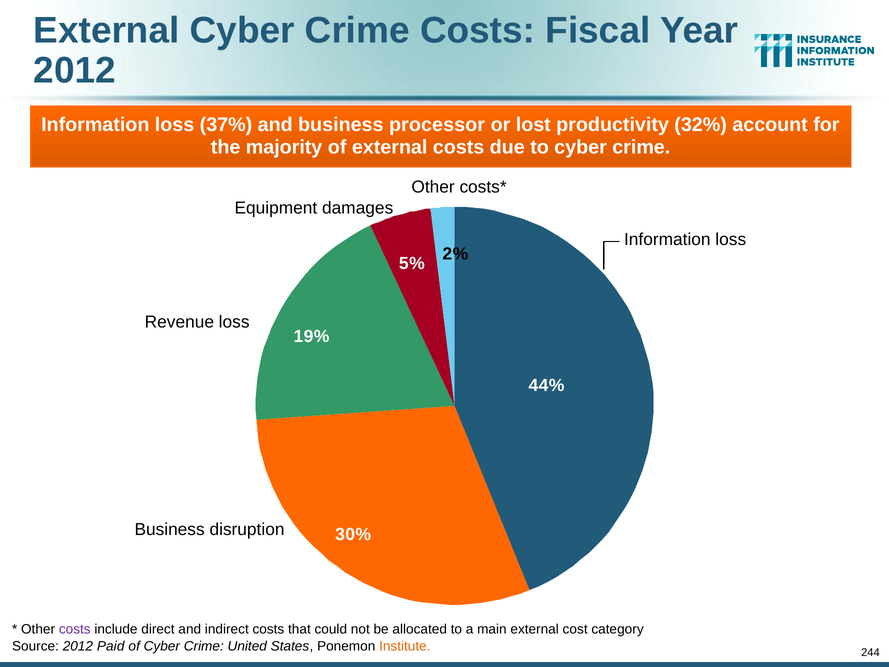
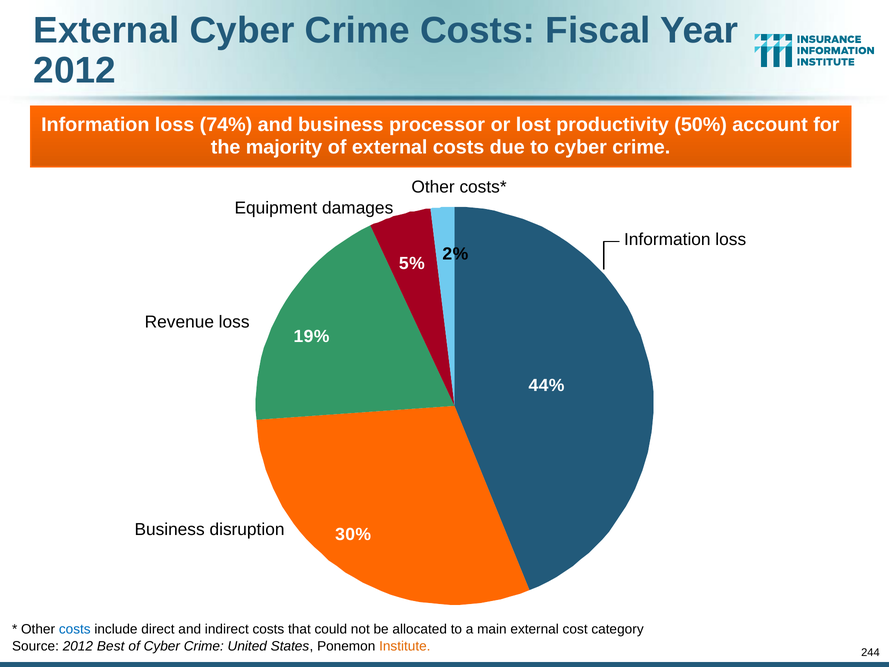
37%: 37% -> 74% (226, 125)
32%: 32% -> 50% (701, 125)
costs colour: purple -> blue (75, 629)
Paid: Paid -> Best (111, 646)
